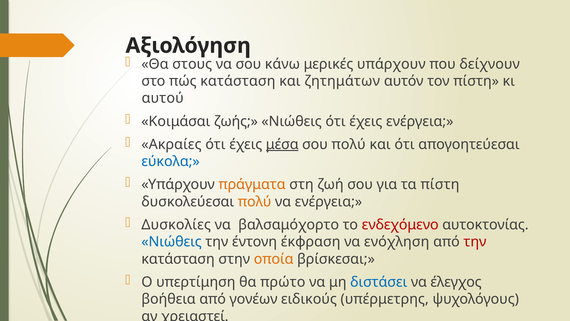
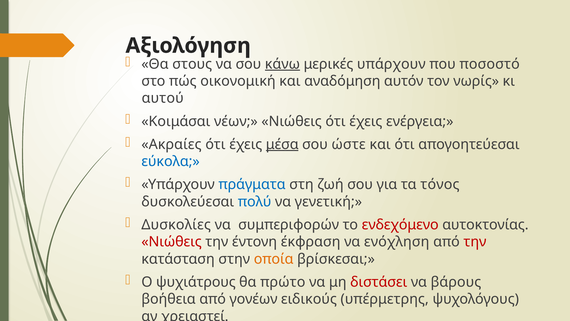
κάνω underline: none -> present (282, 64)
δείχνουν: δείχνουν -> ποσοστό (490, 64)
πώς κατάσταση: κατάσταση -> οικονομική (238, 81)
ζητημάτων: ζητημάτων -> αναδόμηση (342, 81)
τον πίστη: πίστη -> νωρίς (476, 81)
ζωής: ζωής -> νέων (236, 121)
σου πολύ: πολύ -> ώστε (349, 144)
πράγματα colour: orange -> blue (252, 184)
τα πίστη: πίστη -> τόνος (440, 184)
πολύ colour: orange -> blue (255, 201)
να ενέργεια: ενέργεια -> γενετική (328, 201)
βαλσαμόχορτο: βαλσαμόχορτο -> συμπεριφορών (289, 224)
Νιώθεις colour: blue -> red (172, 242)
υπερτίμηση: υπερτίμηση -> ψυχιάτρους (196, 282)
διστάσει colour: blue -> red (379, 282)
έλεγχος: έλεγχος -> βάρους (456, 282)
